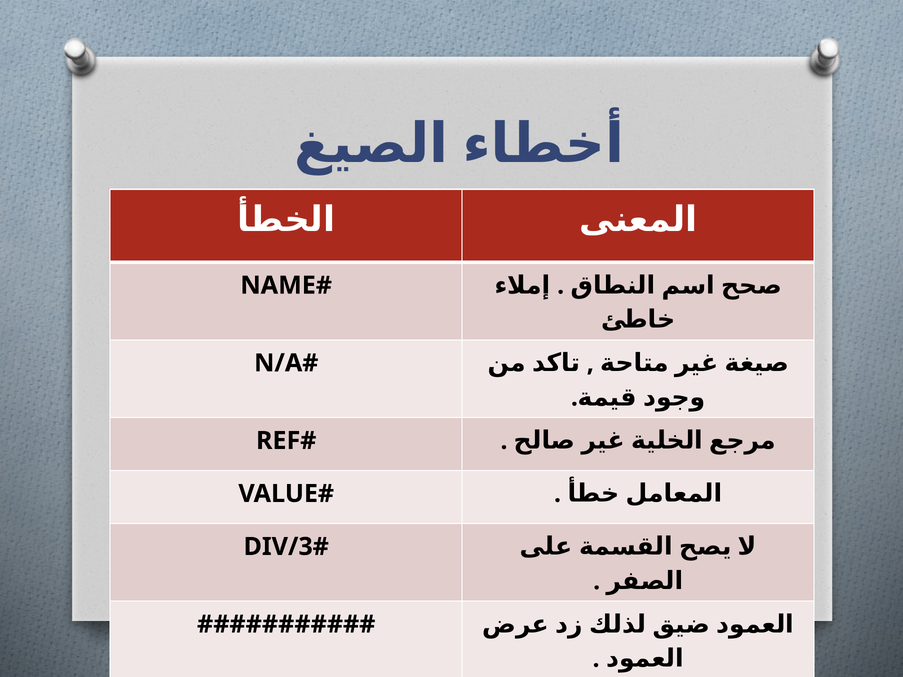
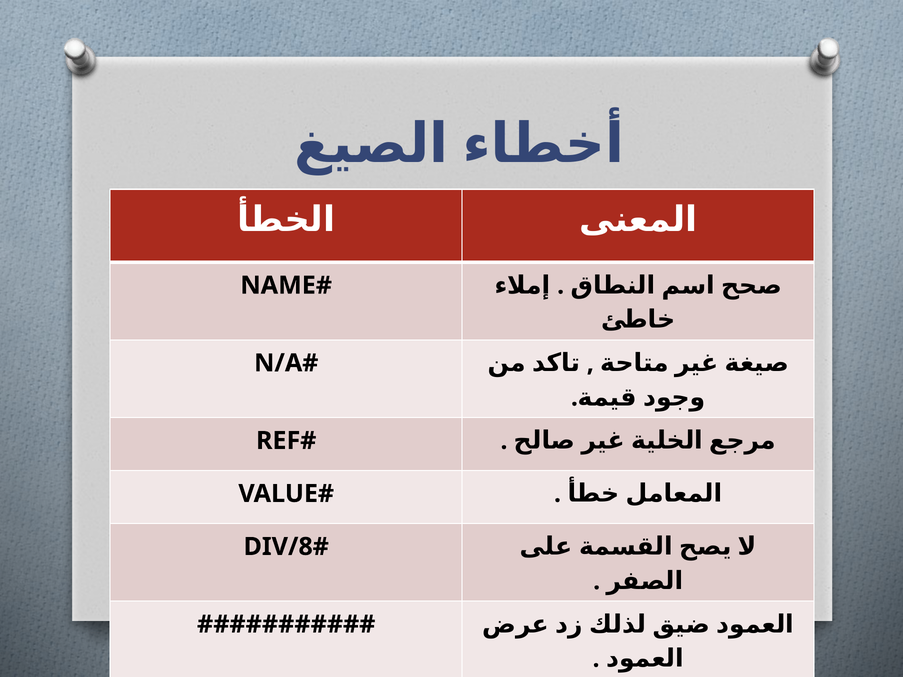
DIV/3: DIV/3 -> DIV/8 (278, 547)
